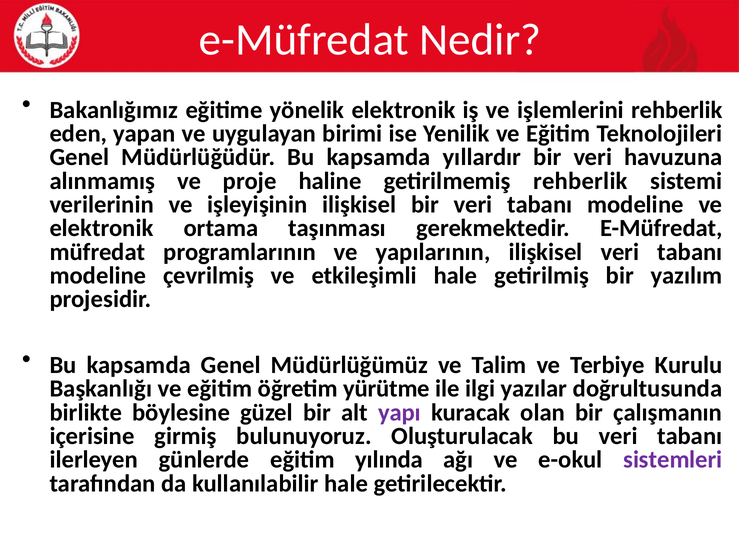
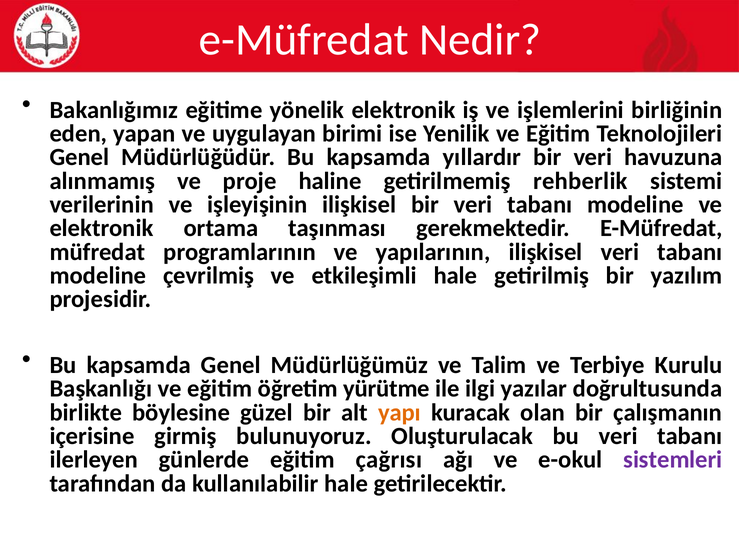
işlemlerini rehberlik: rehberlik -> birliğinin (677, 110)
yapı colour: purple -> orange (400, 413)
yılında: yılında -> çağrısı (389, 460)
